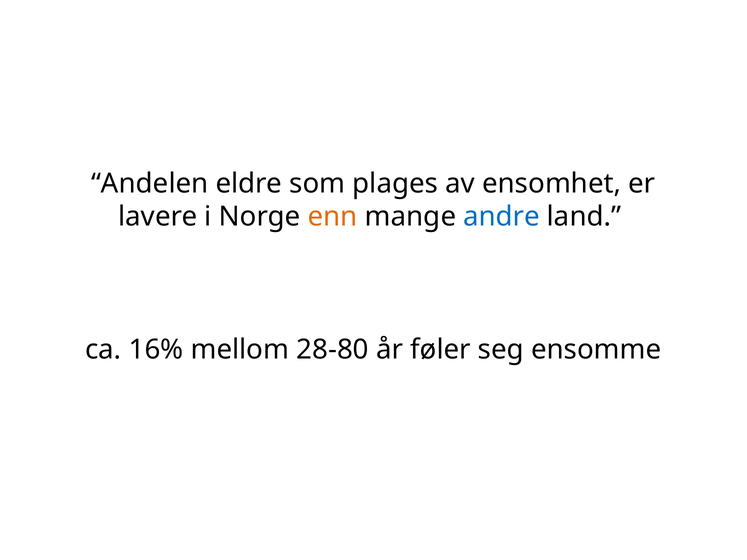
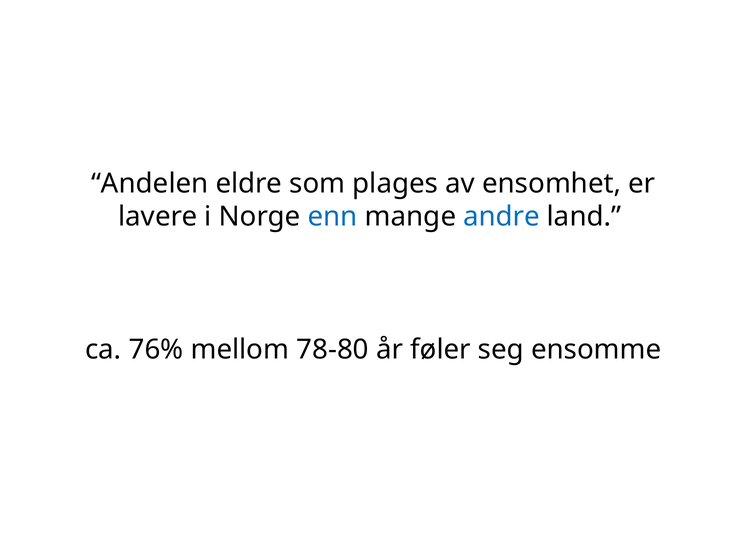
enn colour: orange -> blue (333, 217)
16%: 16% -> 76% (156, 350)
28-80: 28-80 -> 78-80 (333, 350)
